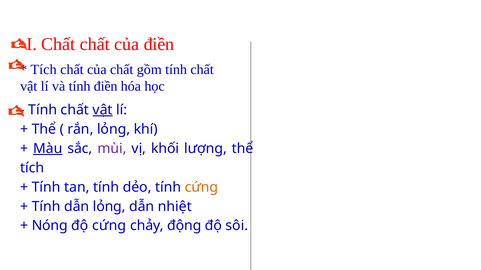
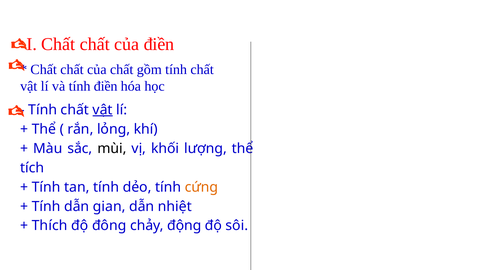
Tích: Tích -> Chất (44, 70)
Màu underline: present -> none (48, 149)
mùi colour: purple -> black (112, 149)
dẫn lỏng: lỏng -> gian (109, 207)
Nóng: Nóng -> Thích (50, 226)
độ cứng: cứng -> đông (109, 226)
